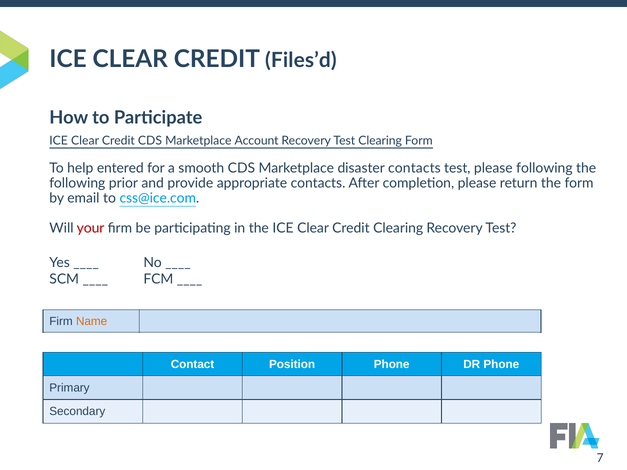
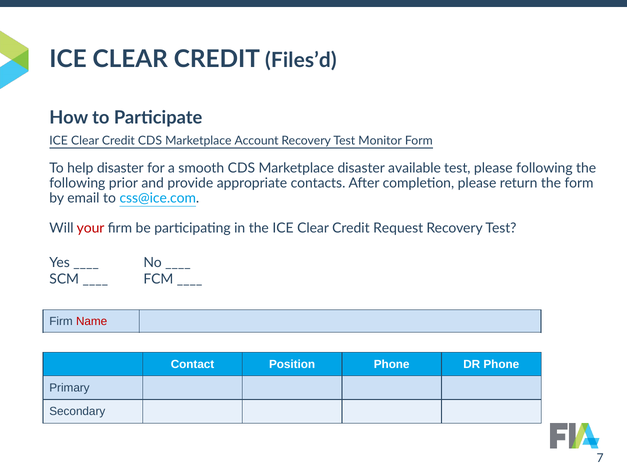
Test Clearing: Clearing -> Monitor (380, 141)
help entered: entered -> disaster (120, 168)
disaster contacts: contacts -> available (415, 168)
Credit Clearing: Clearing -> Request (398, 228)
Name colour: orange -> red (92, 321)
